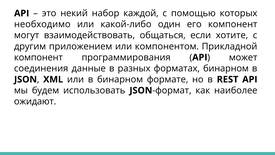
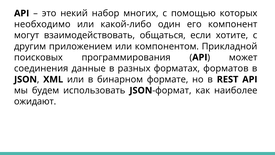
каждой: каждой -> многих (141, 13)
компонент: компонент -> поисковых (38, 57)
форматах бинарном: бинарном -> форматов (226, 68)
